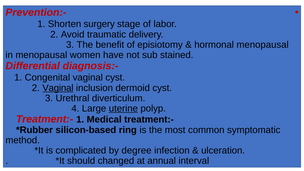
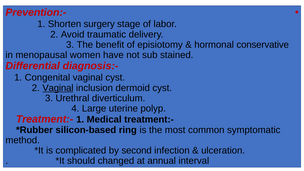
hormonal menopausal: menopausal -> conservative (263, 45)
uterine underline: present -> none (123, 108)
degree: degree -> second (137, 150)
